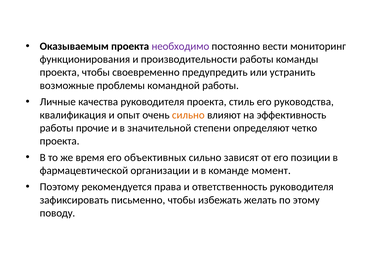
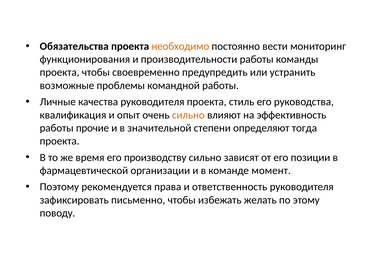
Оказываемым: Оказываемым -> Обязательства (74, 46)
необходимо colour: purple -> orange (180, 46)
четко: четко -> тогда (304, 128)
объективных: объективных -> производству (155, 157)
